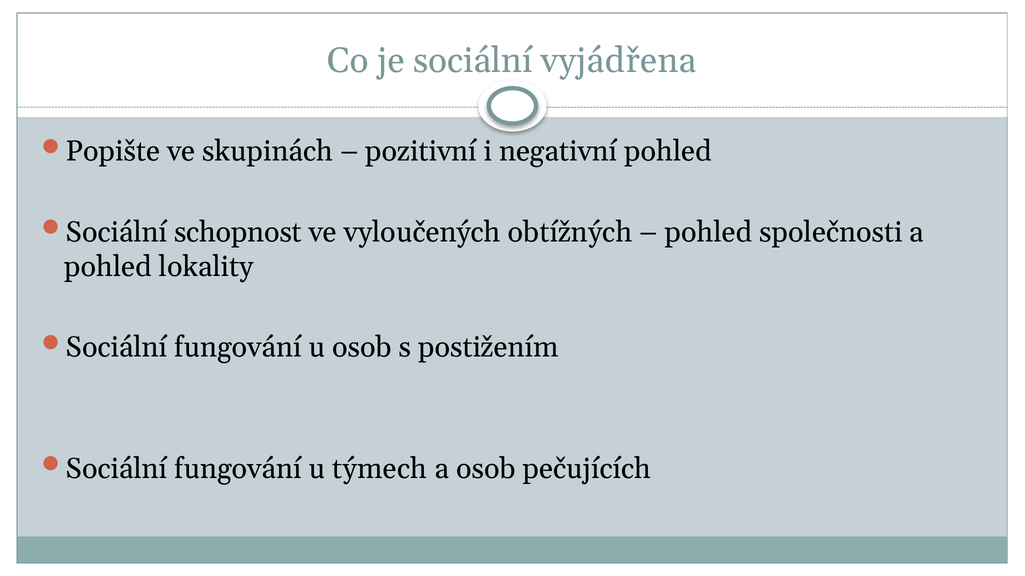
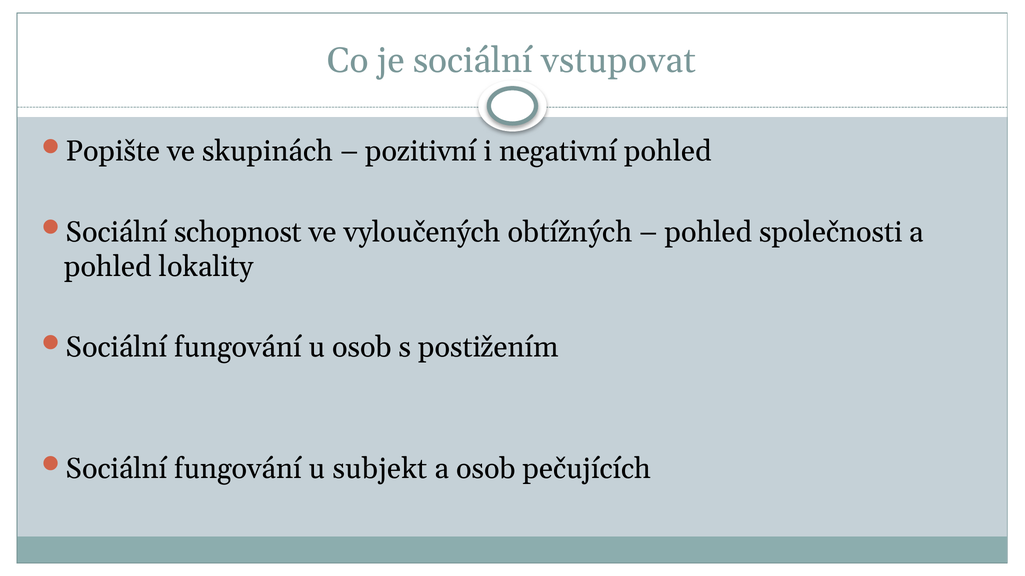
vyjádřena: vyjádřena -> vstupovat (619, 61)
týmech: týmech -> subjekt (380, 469)
